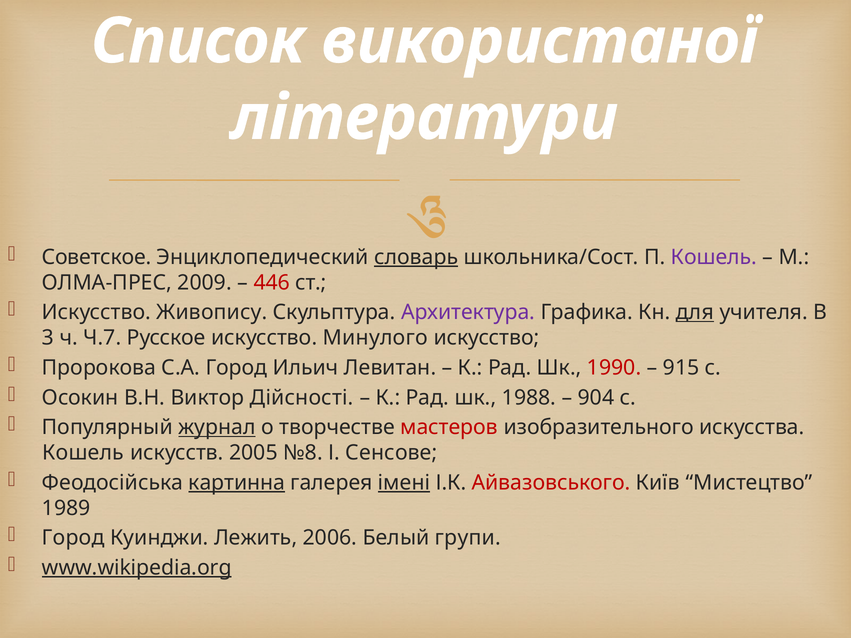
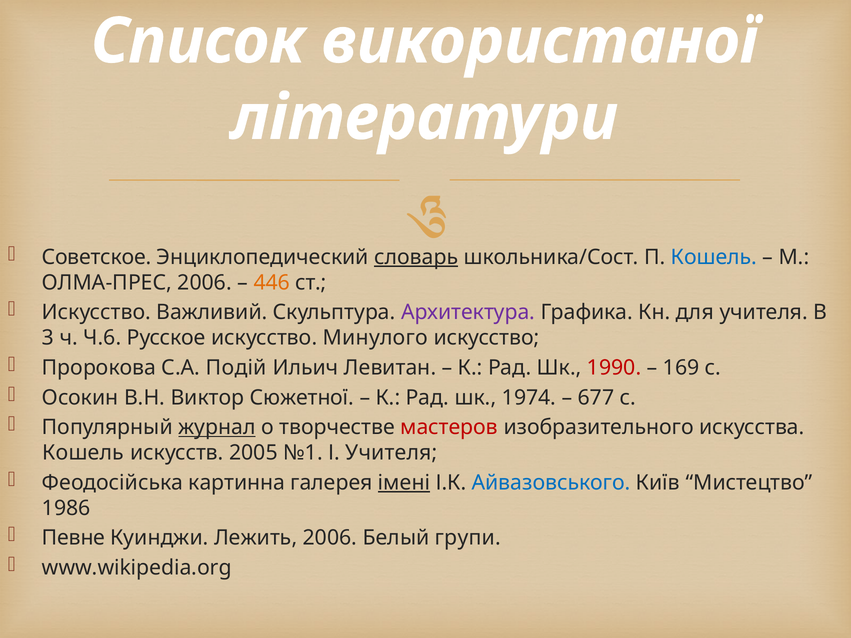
Кошель colour: purple -> blue (714, 257)
ОЛМА-ПРЕС 2009: 2009 -> 2006 (205, 283)
446 colour: red -> orange (272, 283)
Живопису: Живопису -> Важливий (212, 313)
для underline: present -> none (695, 313)
Ч.7: Ч.7 -> Ч.6 (102, 338)
С.А Город: Город -> Подій (236, 368)
915: 915 -> 169 (681, 368)
Дійсності: Дійсності -> Сюжетної (302, 398)
1988: 1988 -> 1974 (529, 398)
904: 904 -> 677 (596, 398)
№8: №8 -> №1 (303, 453)
І Сенсове: Сенсове -> Учителя (392, 453)
картинна underline: present -> none (237, 483)
Айвазовського colour: red -> blue (551, 483)
1989: 1989 -> 1986 (66, 508)
Город: Город -> Певне (74, 538)
www.wikipedia.org underline: present -> none (137, 568)
